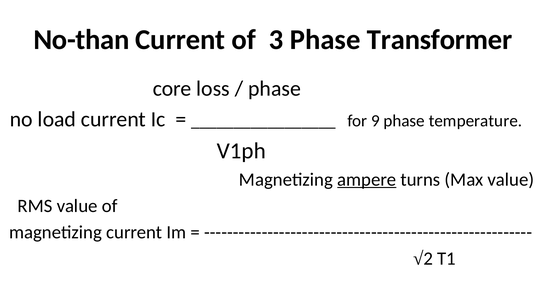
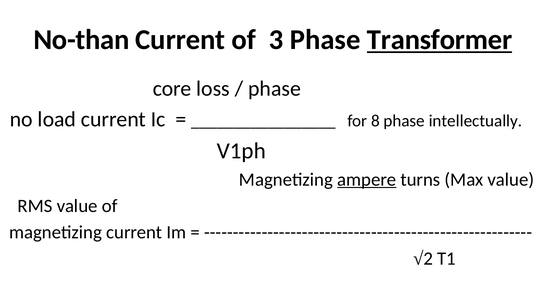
Transformer underline: none -> present (440, 40)
9: 9 -> 8 (375, 121)
temperature: temperature -> intellectually (475, 121)
